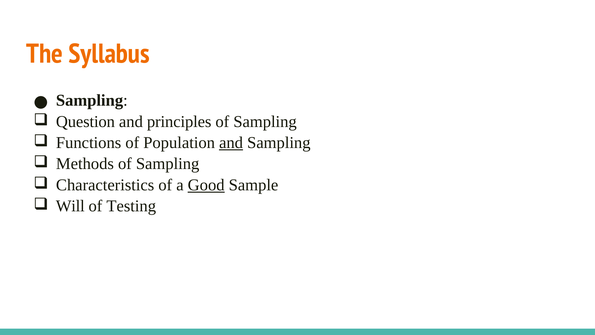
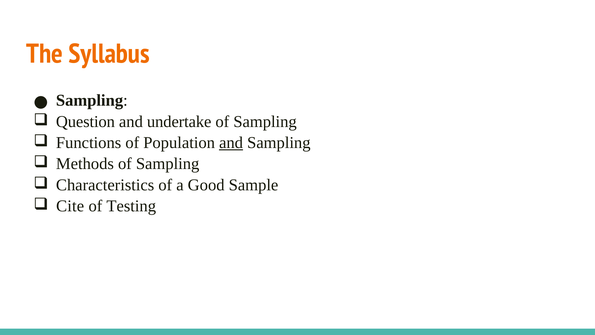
principles: principles -> undertake (179, 122)
Good underline: present -> none (206, 185)
Will: Will -> Cite (70, 206)
